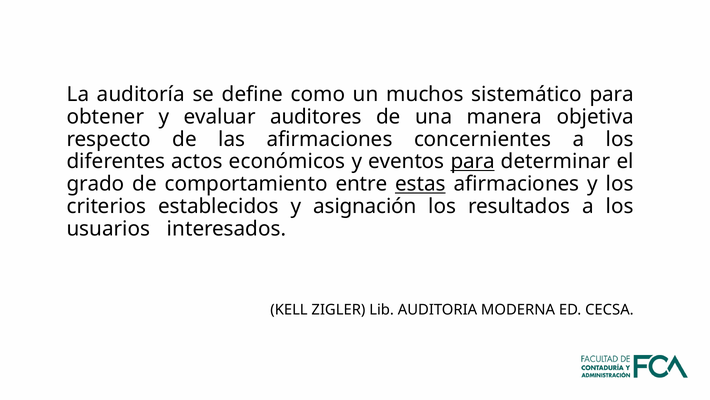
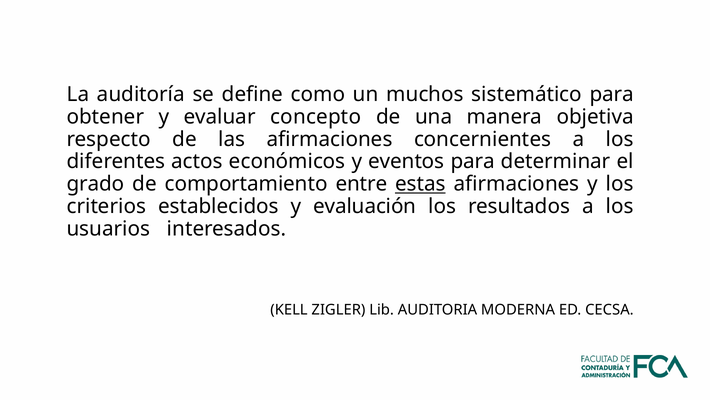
auditores: auditores -> concepto (316, 117)
para underline: present -> none (473, 161)
asignación: asignación -> evaluación (365, 206)
